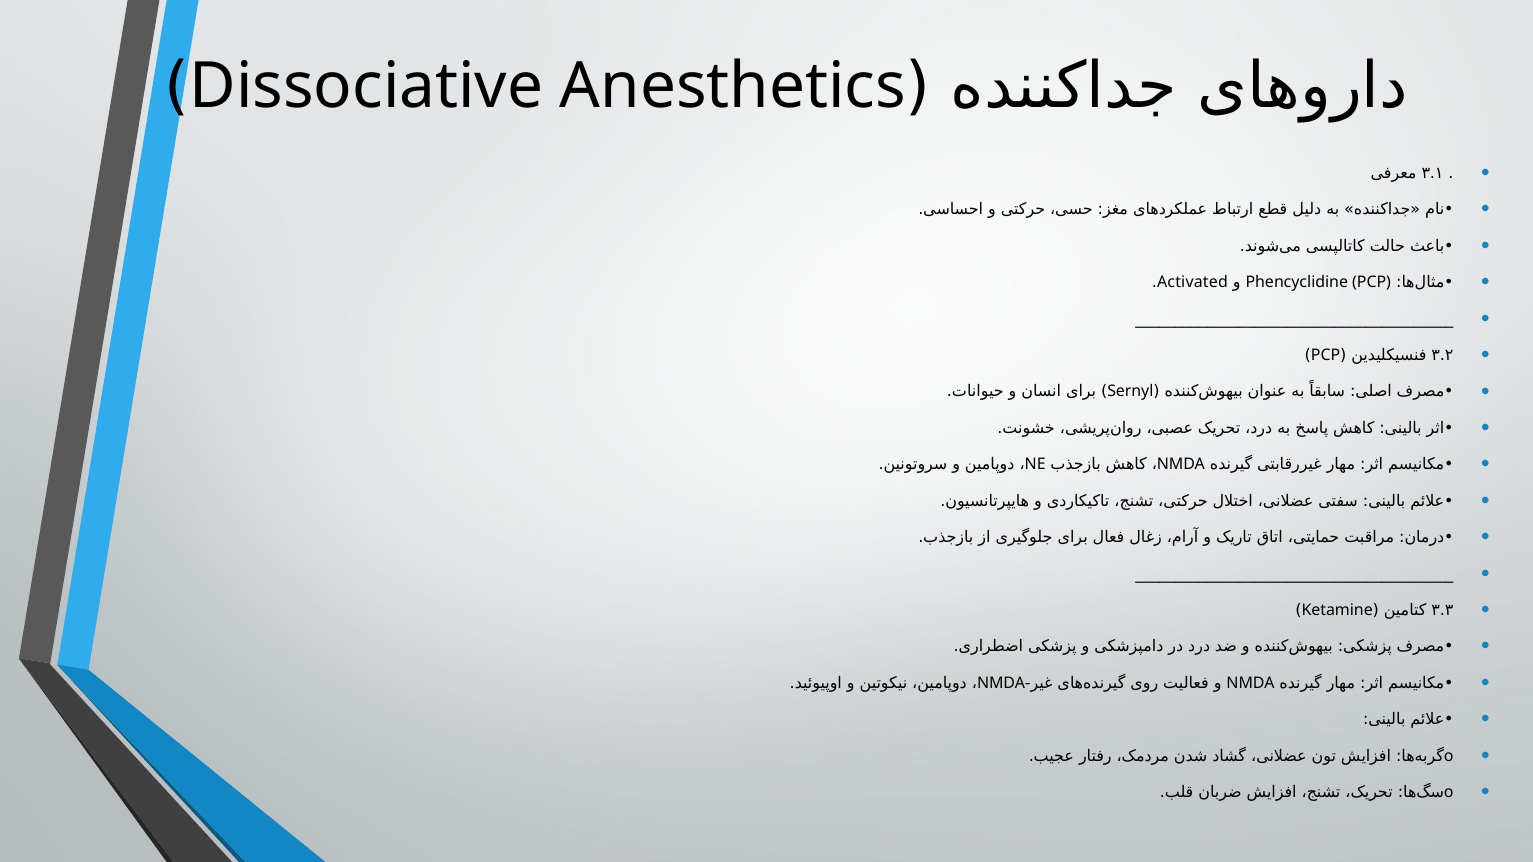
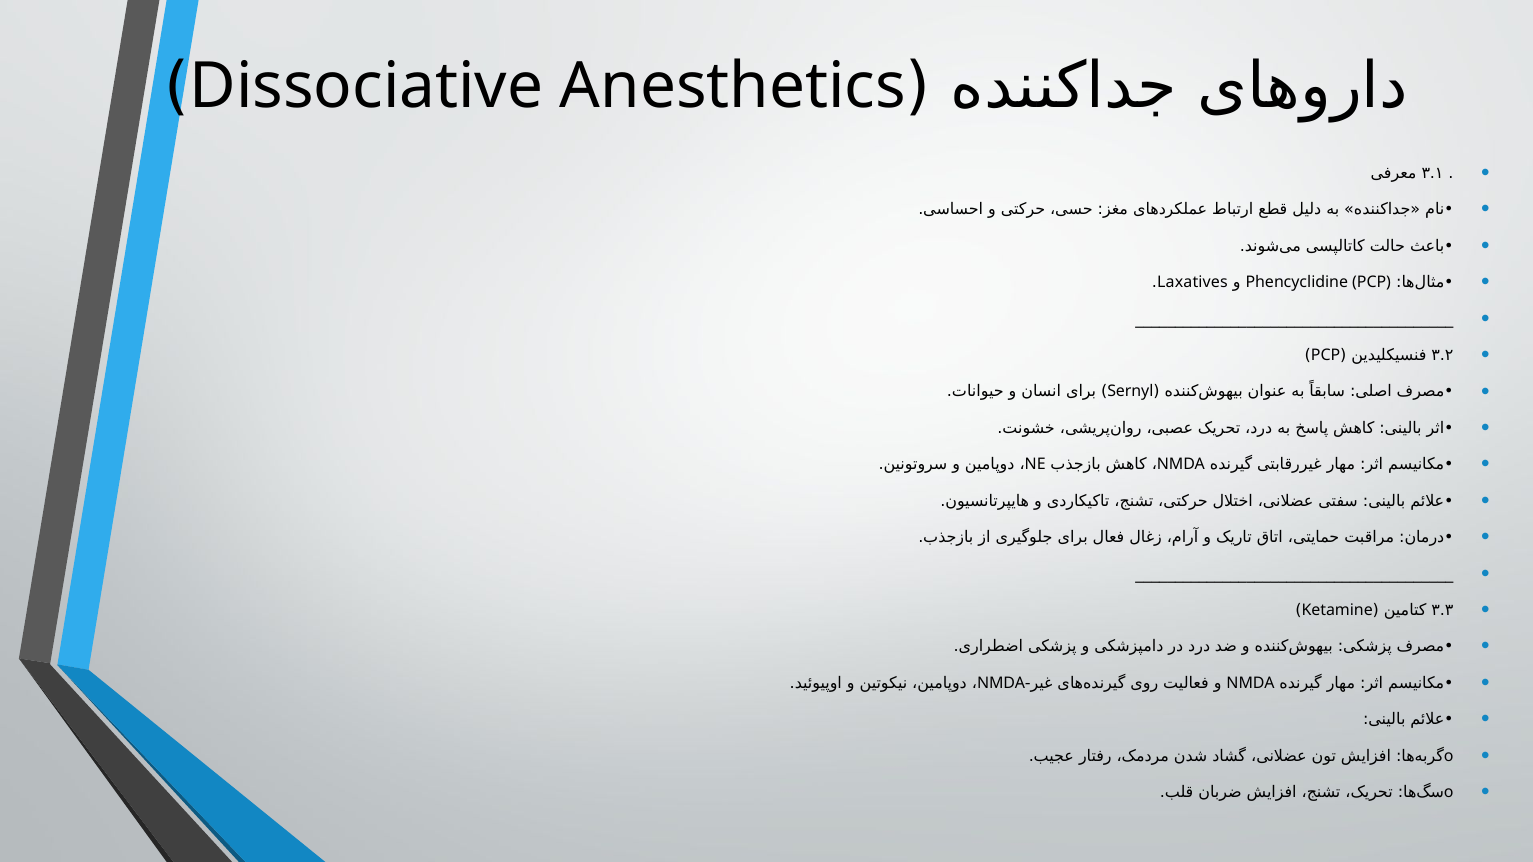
Activated: Activated -> Laxatives (1192, 283)
